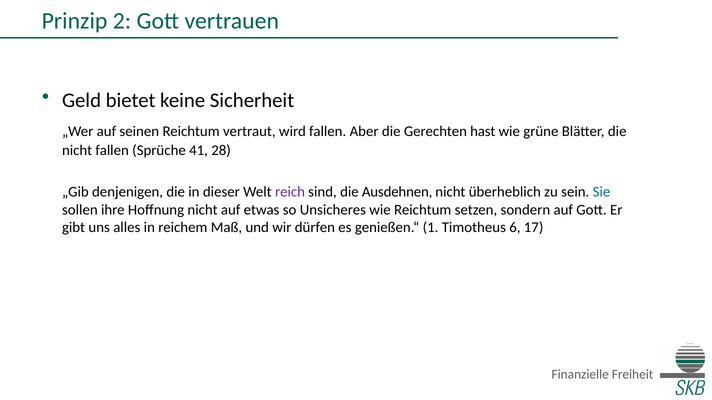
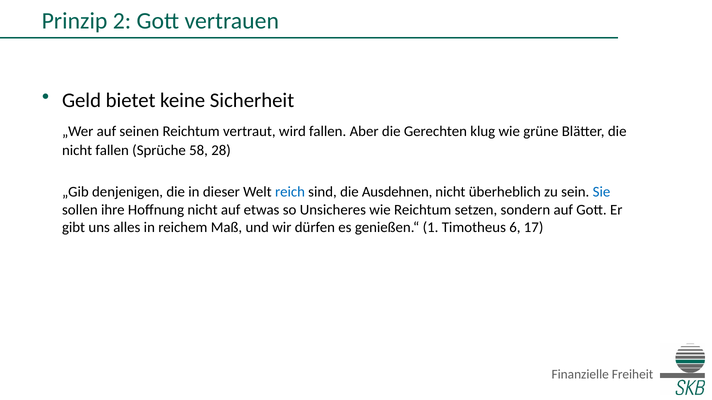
hast: hast -> klug (483, 132)
41: 41 -> 58 (199, 151)
reich colour: purple -> blue (290, 192)
